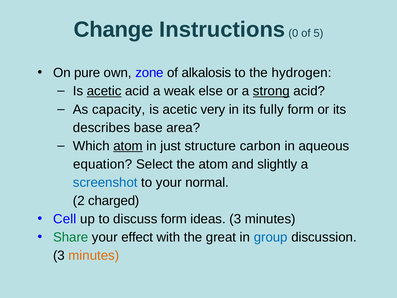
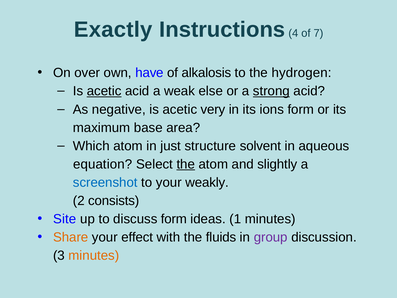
Change: Change -> Exactly (113, 30)
0: 0 -> 4 (293, 33)
5: 5 -> 7 (318, 33)
pure: pure -> over (87, 73)
zone: zone -> have (149, 73)
capacity: capacity -> negative (119, 109)
fully: fully -> ions (272, 109)
describes: describes -> maximum (102, 128)
atom underline: present -> none (128, 146)
carbon: carbon -> solvent (260, 146)
the underline: none -> present (186, 164)
normal: normal -> weakly (207, 182)
charged: charged -> consists (114, 201)
Cell: Cell -> Site (65, 219)
ideas 3: 3 -> 1 (235, 219)
Share colour: green -> orange (71, 237)
great: great -> fluids (221, 237)
group colour: blue -> purple (271, 237)
